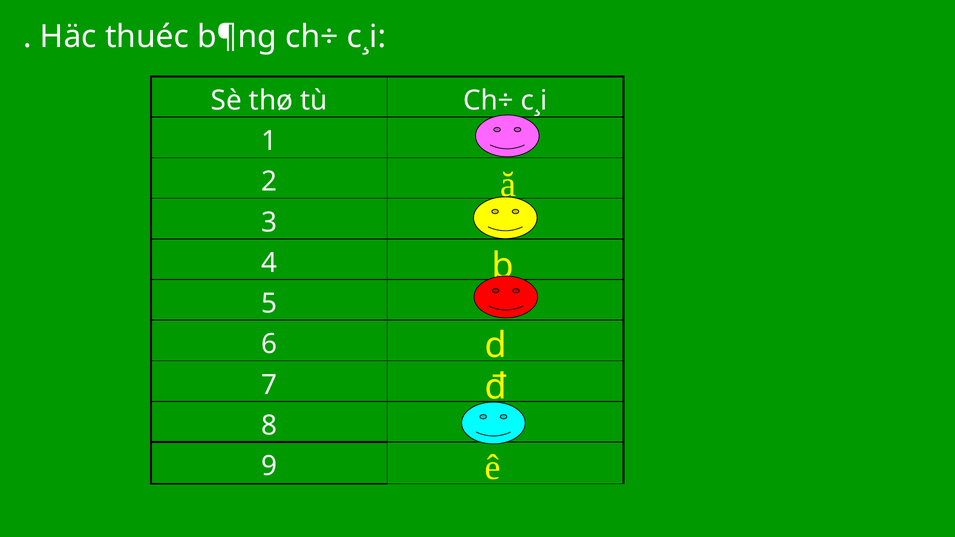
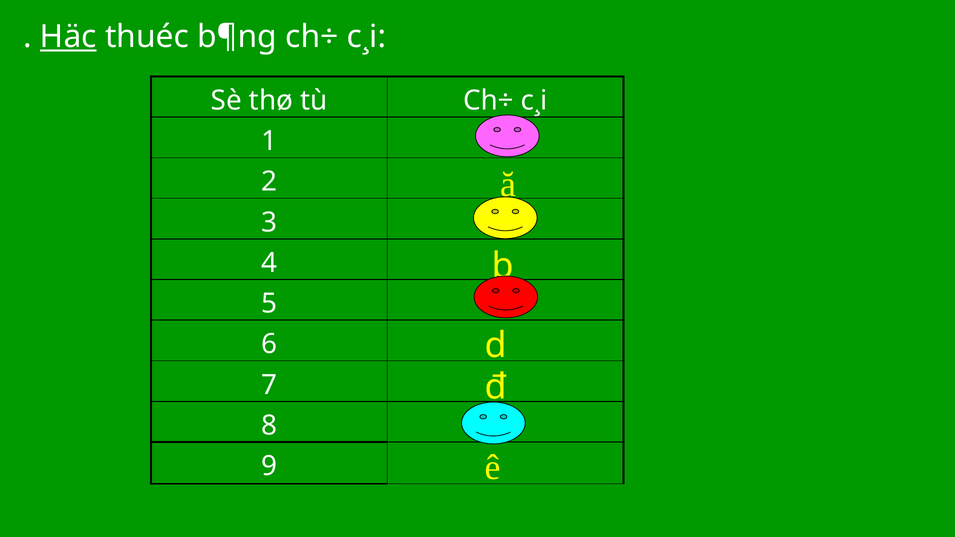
Häc underline: none -> present (68, 37)
